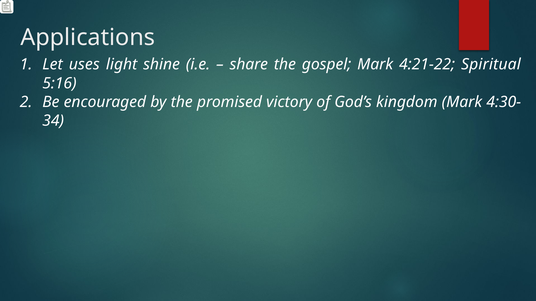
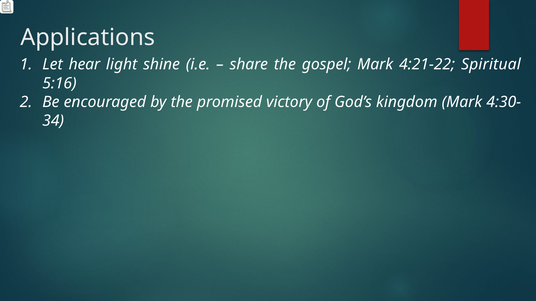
uses: uses -> hear (84, 65)
